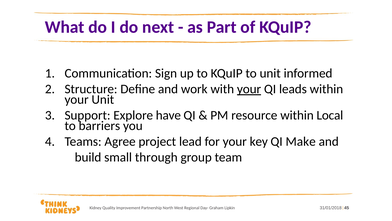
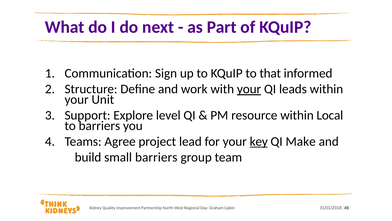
to unit: unit -> that (270, 73)
have: have -> level (168, 115)
key underline: none -> present (259, 141)
small through: through -> barriers (156, 157)
